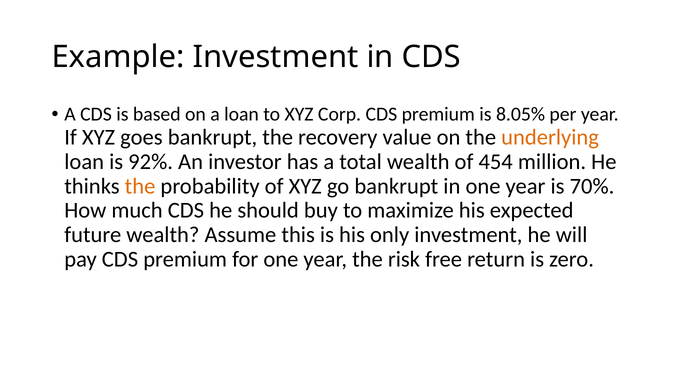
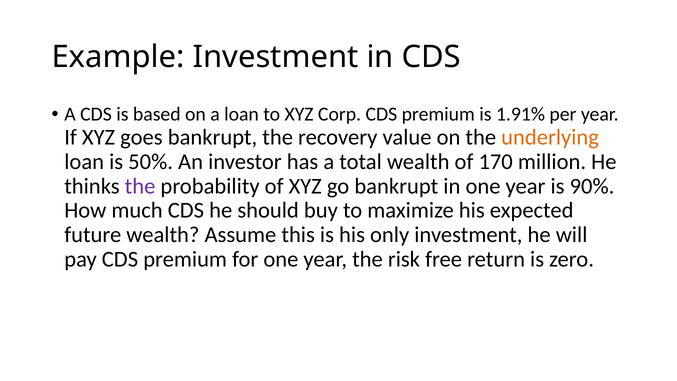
8.05%: 8.05% -> 1.91% (521, 114)
92%: 92% -> 50% (151, 162)
454: 454 -> 170 (496, 162)
the colour: orange -> purple (140, 186)
70%: 70% -> 90% (592, 186)
